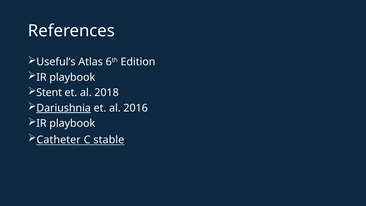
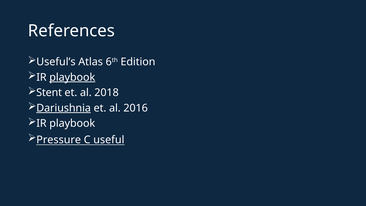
playbook underline: none -> present (72, 77)
Catheter: Catheter -> Pressure (59, 140)
stable: stable -> useful (109, 140)
